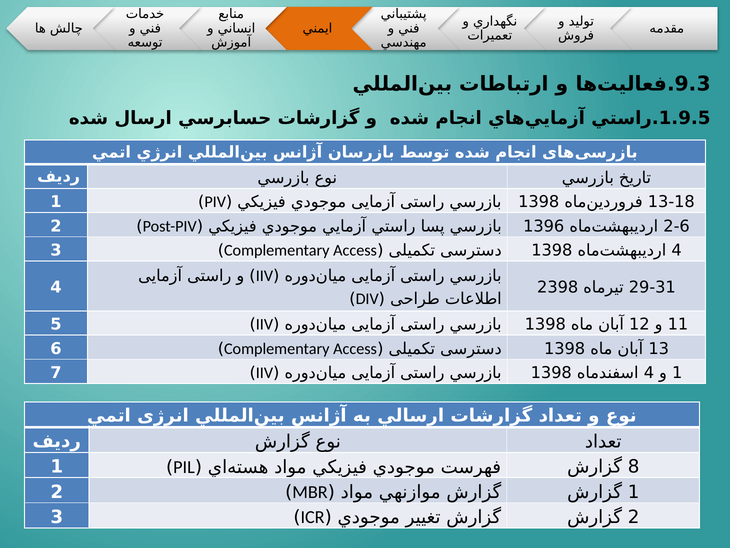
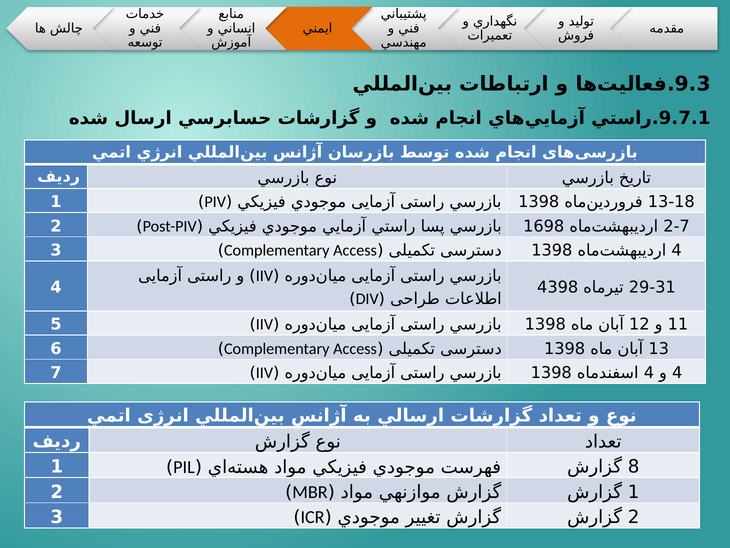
1.9.5: 1.9.5 -> 9.7.1 (685, 118)
1396: 1396 -> 1698 (544, 226)
2-6: 2-6 -> 2-7 (677, 226)
2398: 2398 -> 4398 (558, 287)
1: 1 -> 4 (677, 373)
